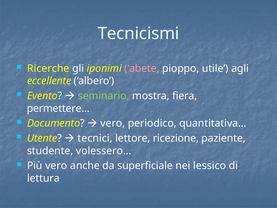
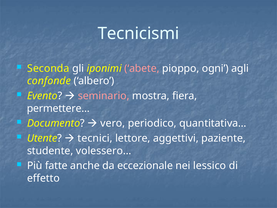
Ricerche: Ricerche -> Seconda (48, 68)
utile: utile -> ogni (215, 68)
eccellente: eccellente -> confonde (49, 81)
seminario colour: light green -> pink (104, 96)
ricezione: ricezione -> aggettivi (176, 138)
Più vero: vero -> fatte (56, 166)
superficiale: superficiale -> eccezionale (145, 166)
lettura: lettura -> effetto (43, 178)
